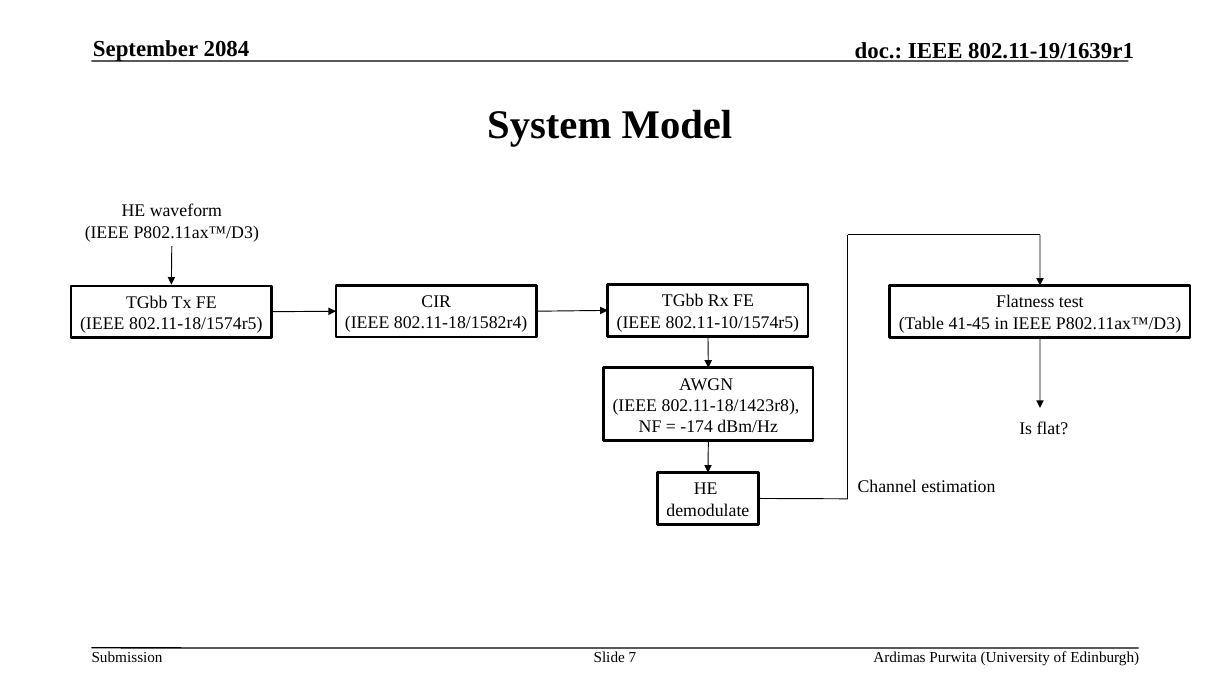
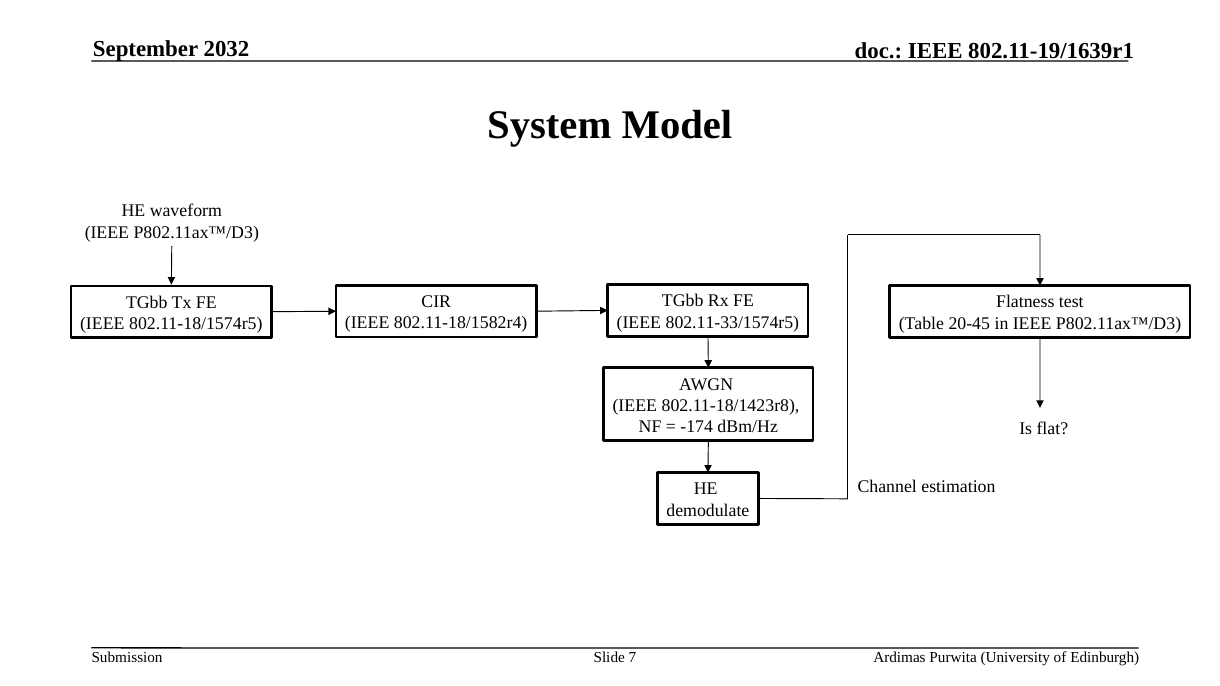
2084: 2084 -> 2032 (226, 49)
802.11-10/1574r5: 802.11-10/1574r5 -> 802.11-33/1574r5 (732, 322)
41-45: 41-45 -> 20-45 (969, 324)
